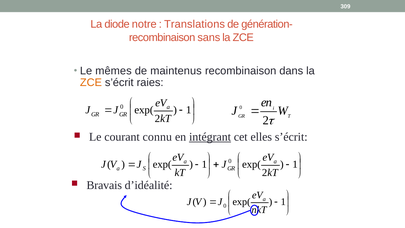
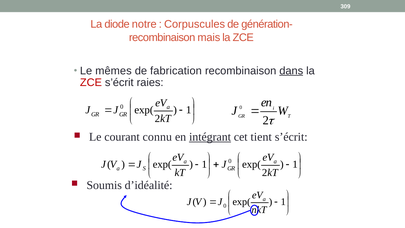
Translations: Translations -> Corpuscules (195, 24)
sans: sans -> mais (209, 37)
maintenus: maintenus -> fabrication (176, 71)
dans underline: none -> present (291, 71)
ZCE colour: orange -> red (91, 82)
elles: elles -> tient (261, 137)
Bravais: Bravais -> Soumis (104, 185)
